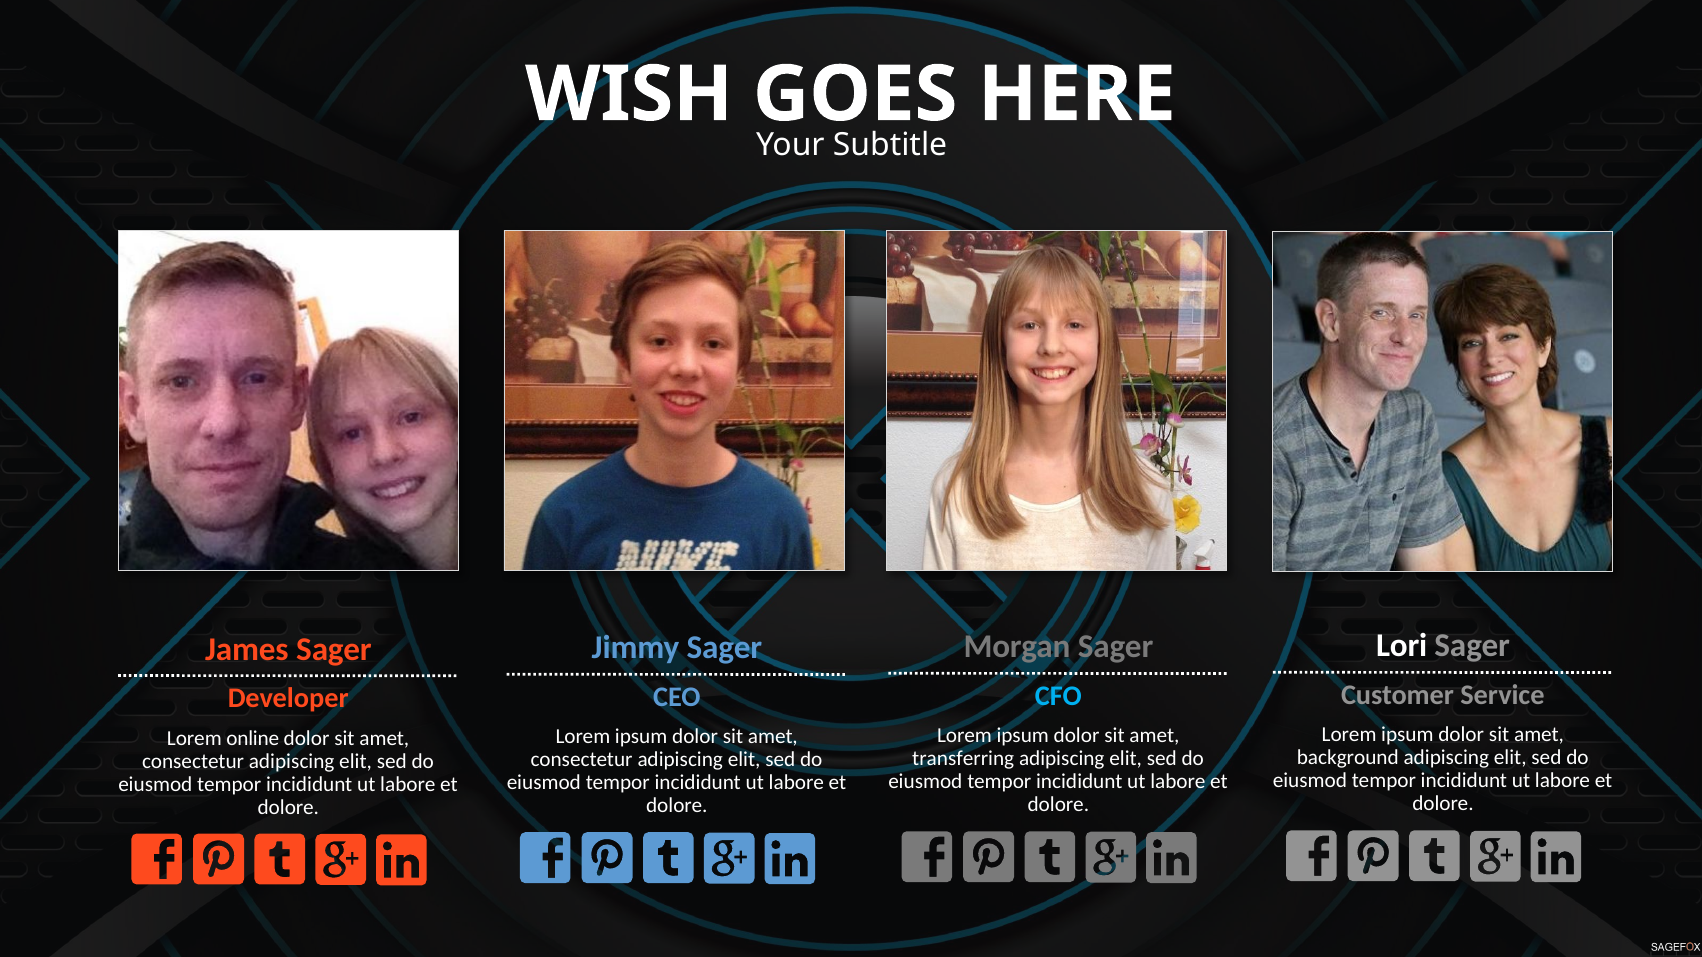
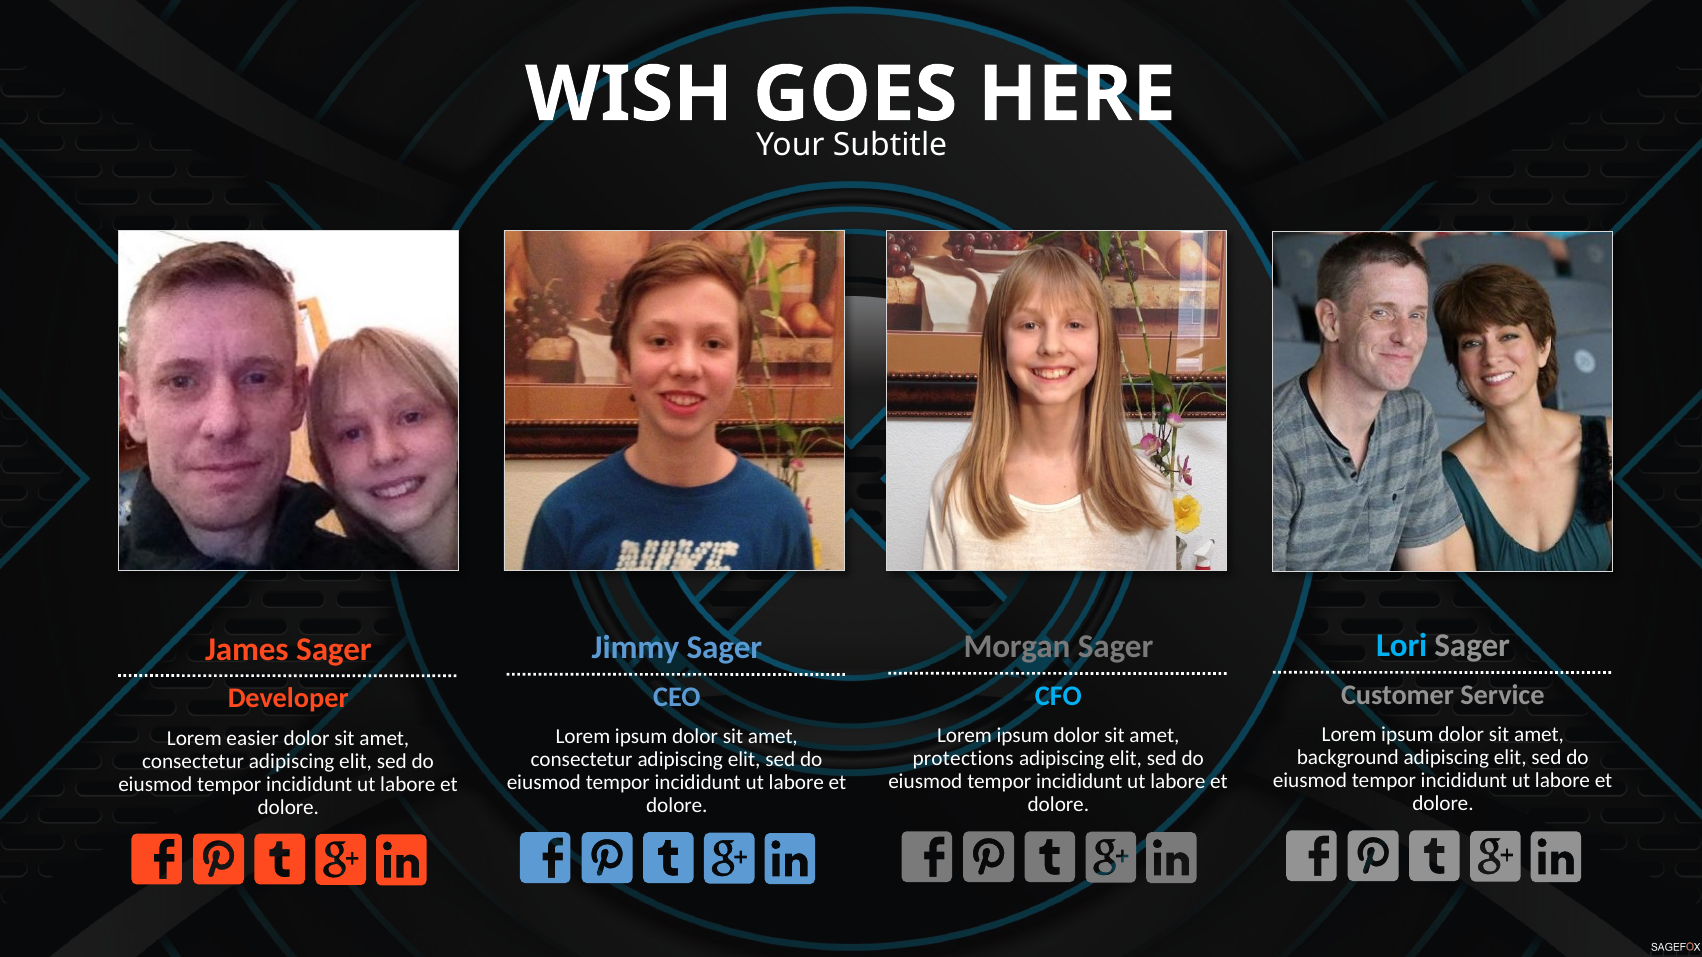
Lori colour: white -> light blue (1402, 646)
online: online -> easier (253, 738)
transferring: transferring -> protections (963, 759)
